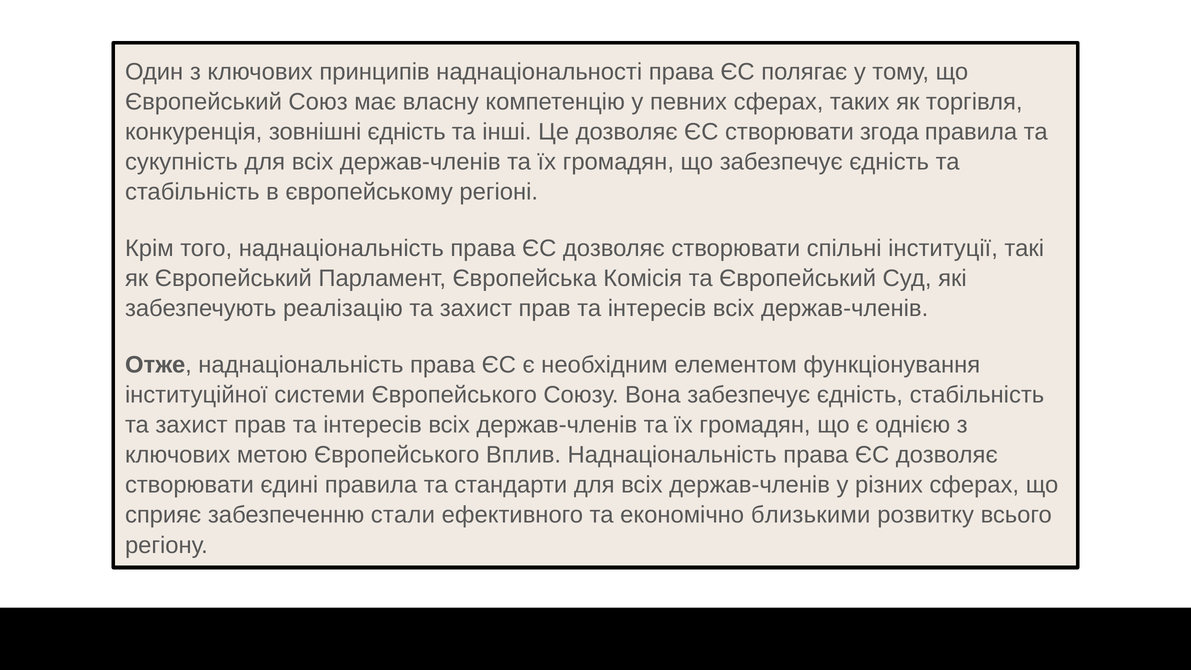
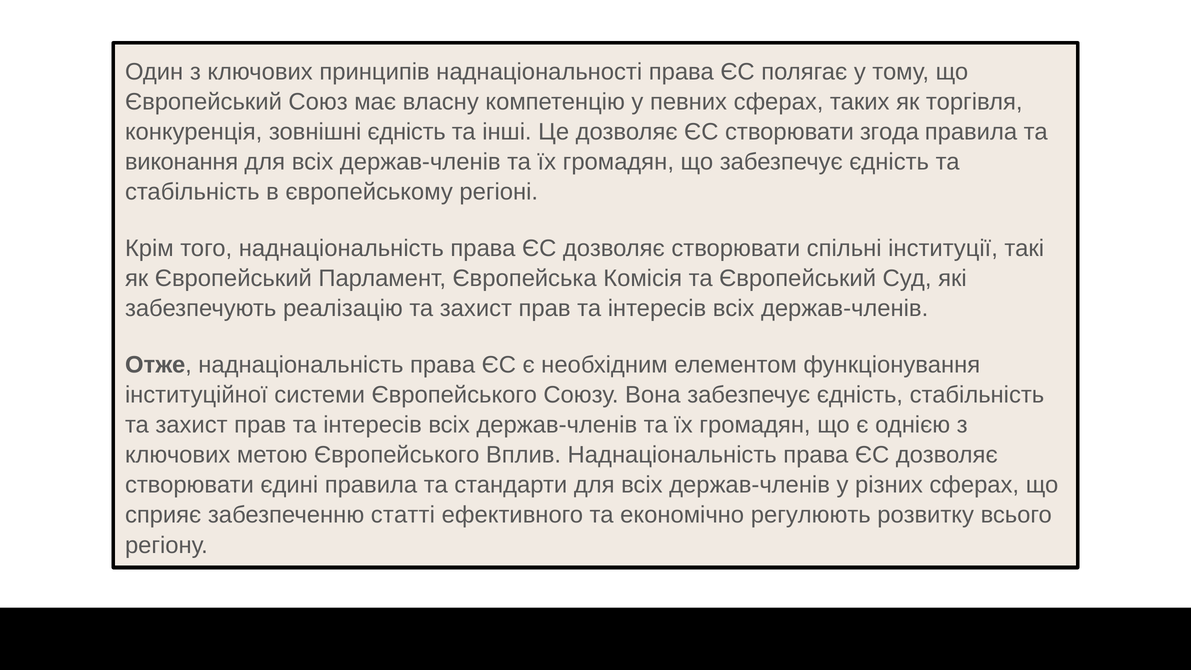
сукупність: сукупність -> виконання (182, 162)
стали: стали -> статті (403, 515)
близькими: близькими -> регулюють (811, 515)
